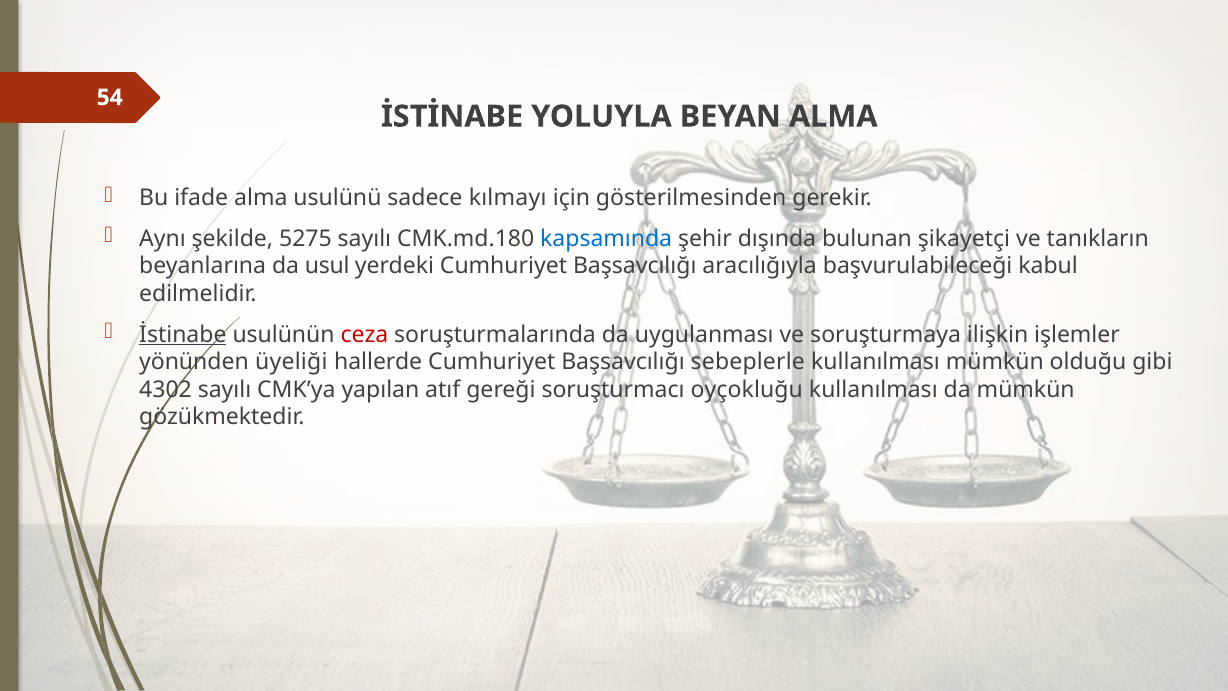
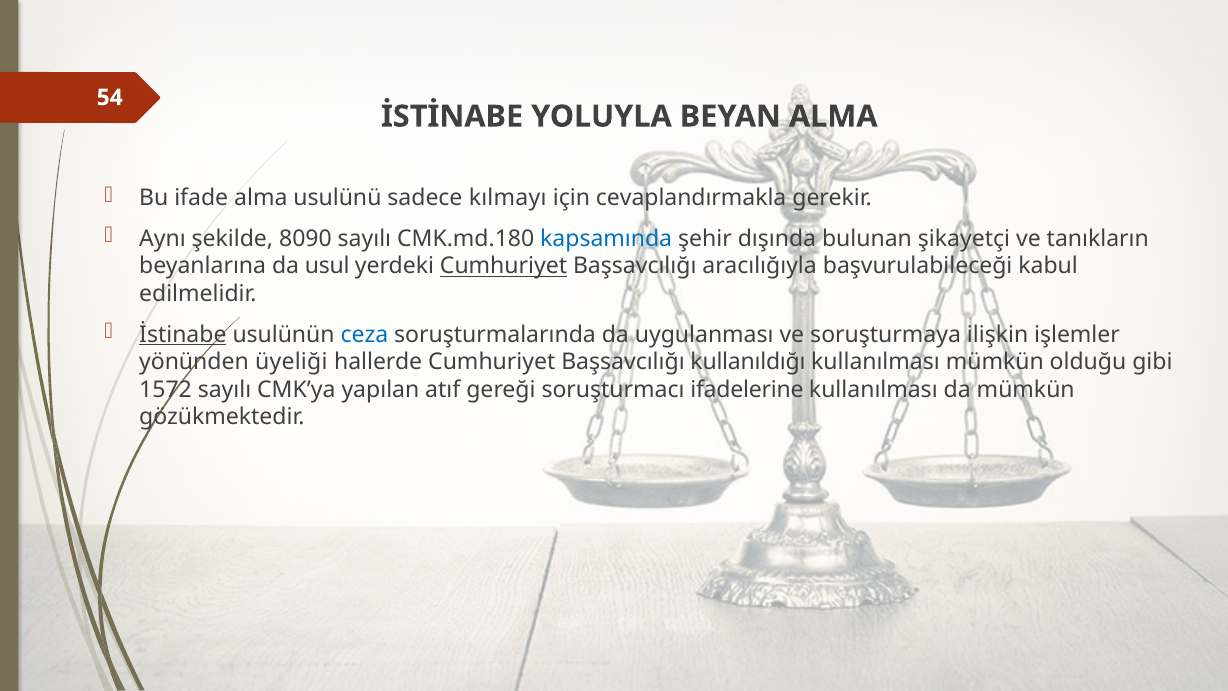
gösterilmesinden: gösterilmesinden -> cevaplandırmakla (691, 198)
5275: 5275 -> 8090 (305, 239)
Cumhuriyet underline: none -> present (504, 266)
ceza colour: red -> blue (364, 334)
sebeplerle: sebeplerle -> kullanıldığı (748, 362)
4302: 4302 -> 1572 (166, 390)
oyçokluğu: oyçokluğu -> ifadelerine (747, 390)
